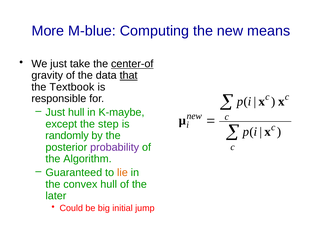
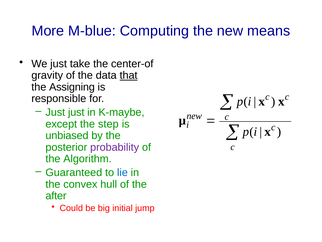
center-of underline: present -> none (132, 64)
Textbook: Textbook -> Assigning (72, 87)
Just hull: hull -> just (76, 112)
randomly: randomly -> unbiased (67, 135)
lie colour: orange -> blue (122, 172)
later: later -> after (56, 195)
